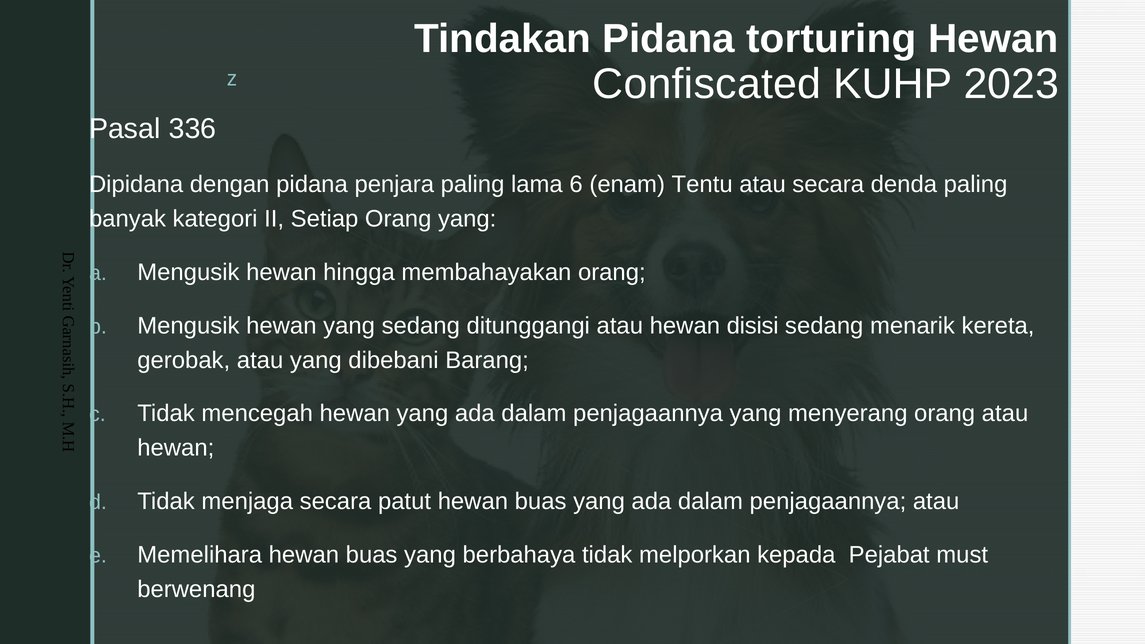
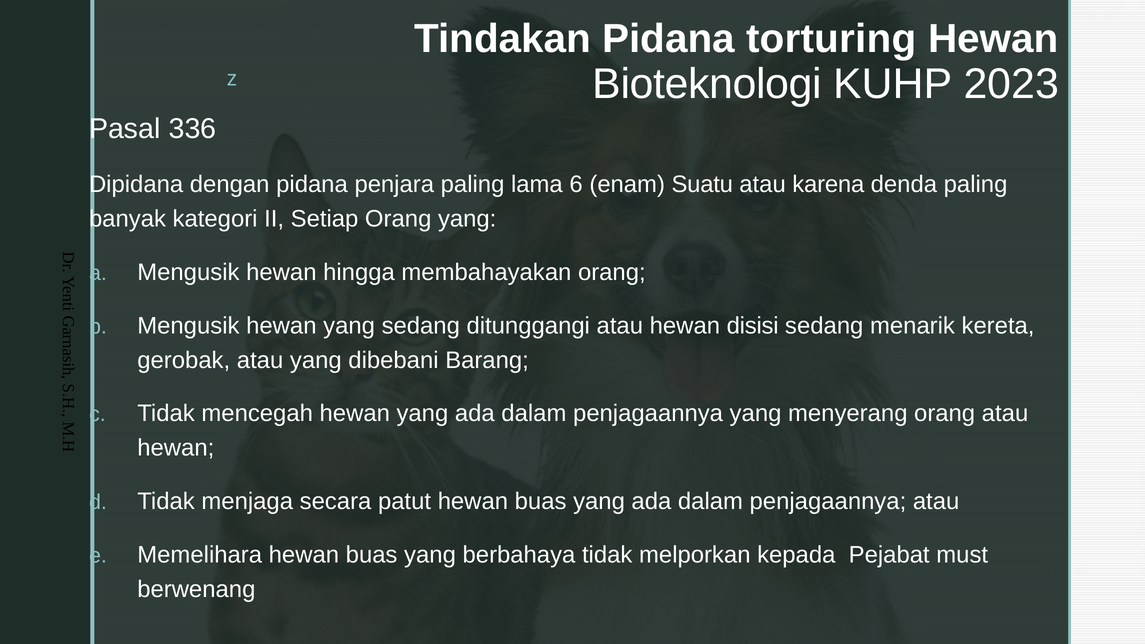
Confiscated: Confiscated -> Bioteknologi (707, 84)
Tentu: Tentu -> Suatu (702, 185)
atau secara: secara -> karena (828, 185)
